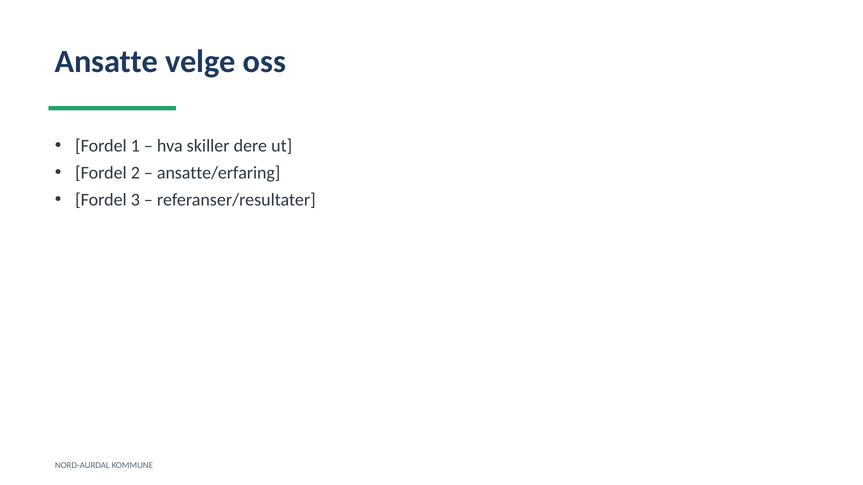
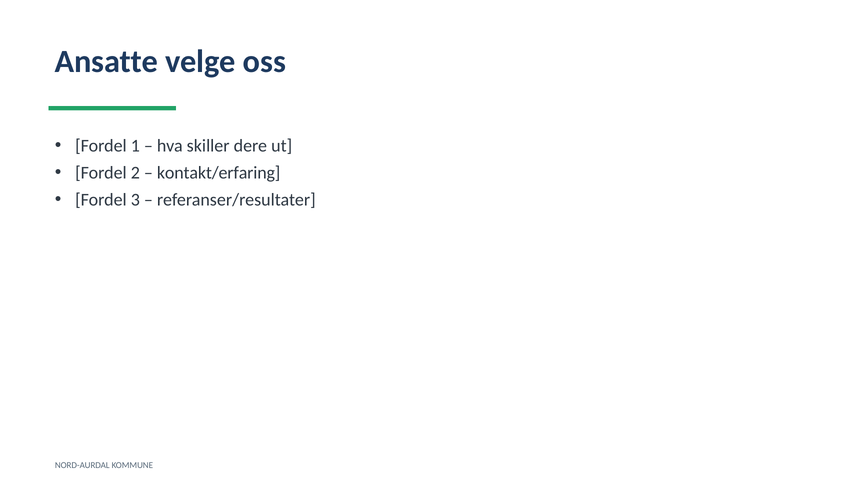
ansatte/erfaring: ansatte/erfaring -> kontakt/erfaring (219, 173)
